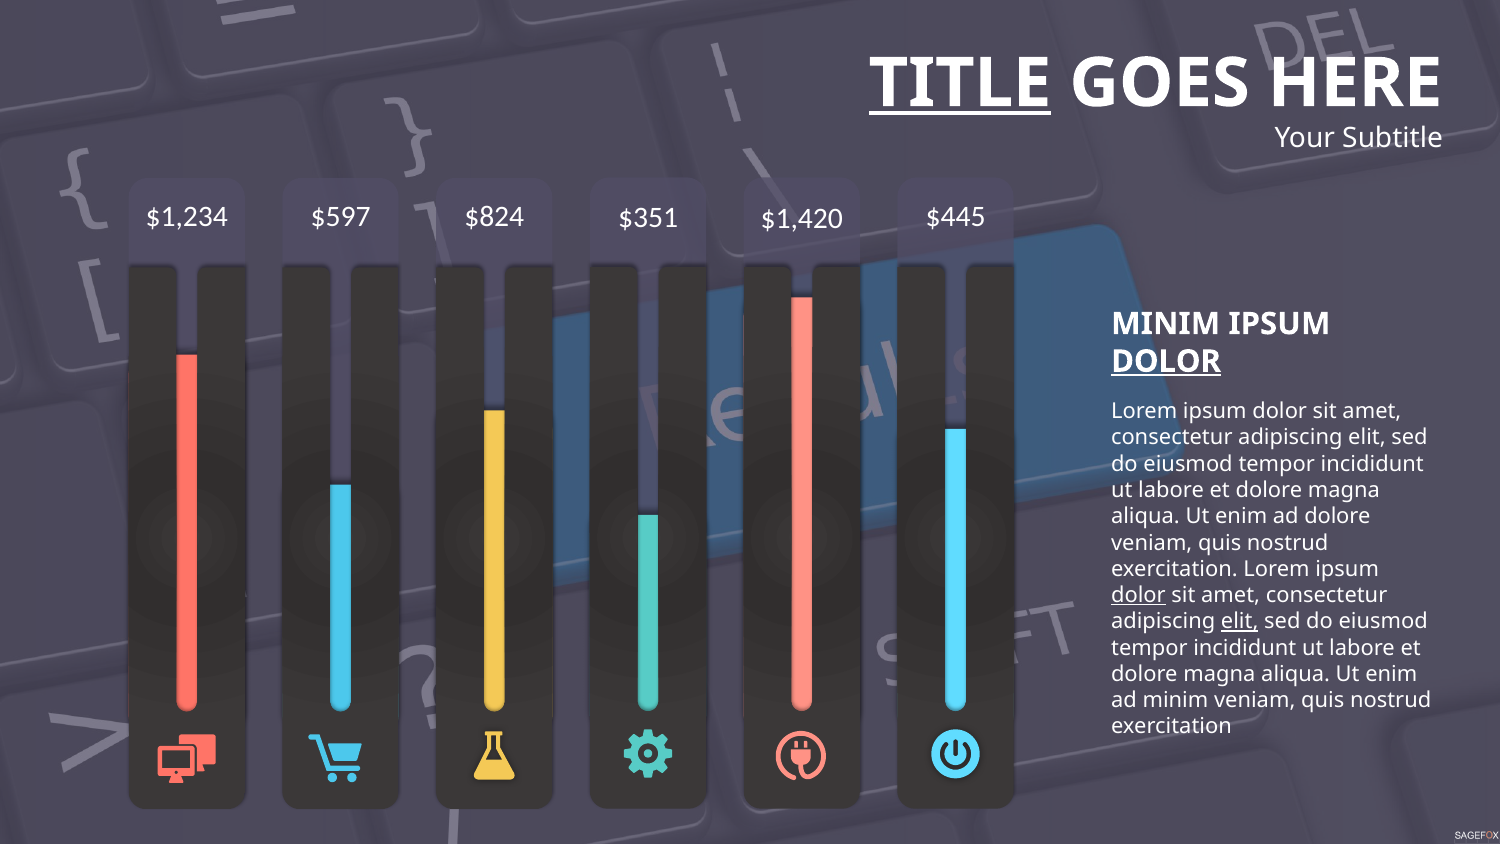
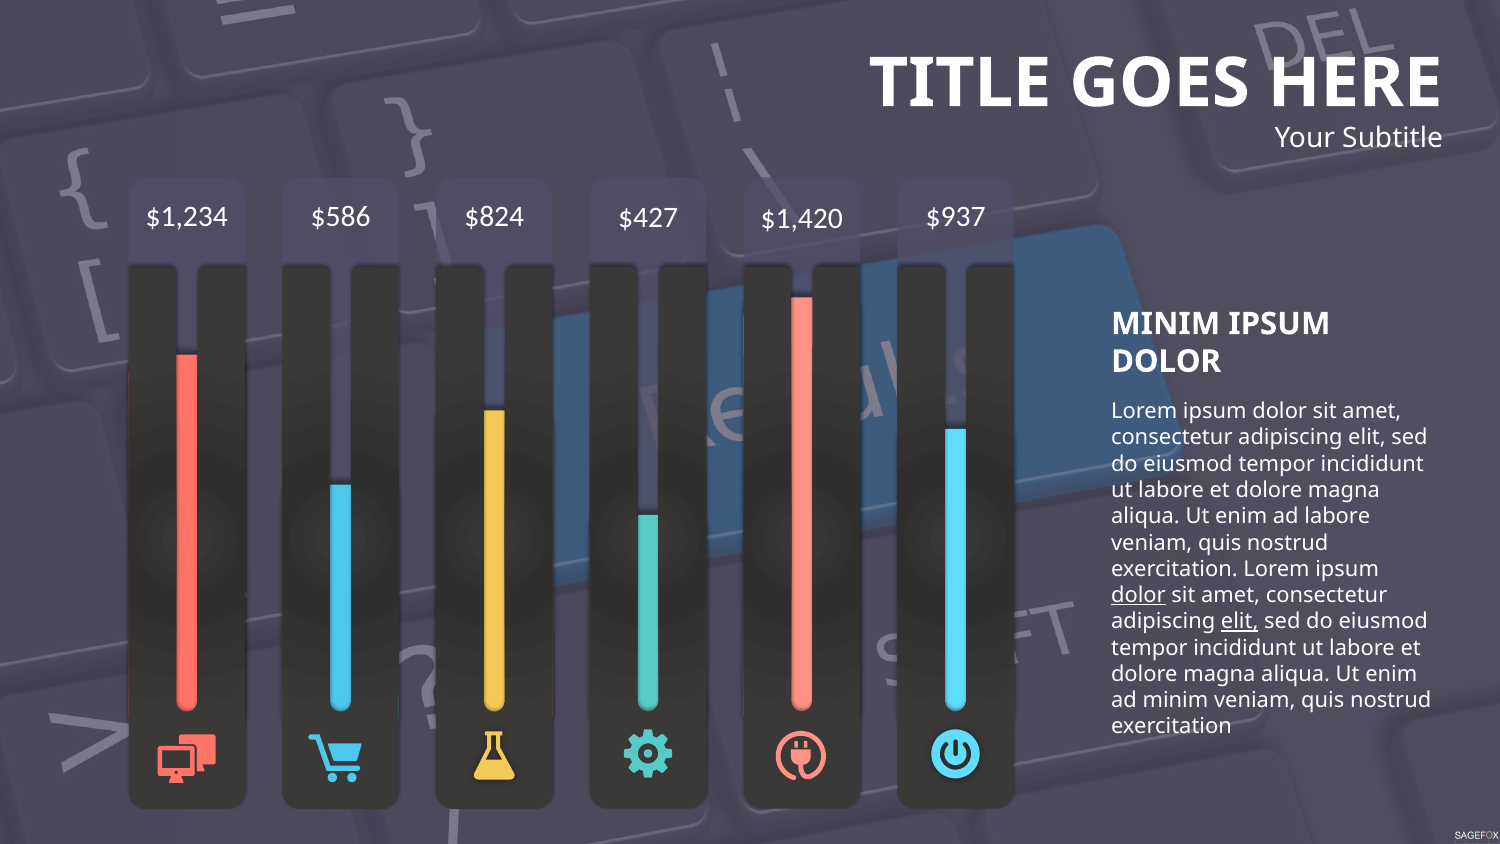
TITLE underline: present -> none (960, 83)
$597: $597 -> $586 (341, 217)
$351: $351 -> $427 (648, 218)
$445: $445 -> $937 (956, 217)
DOLOR underline: present -> none (1166, 361)
ad dolore: dolore -> labore (1337, 516)
